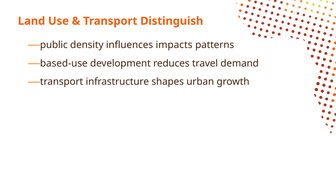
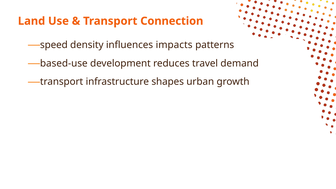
Distinguish: Distinguish -> Connection (172, 21)
public: public -> speed (54, 45)
